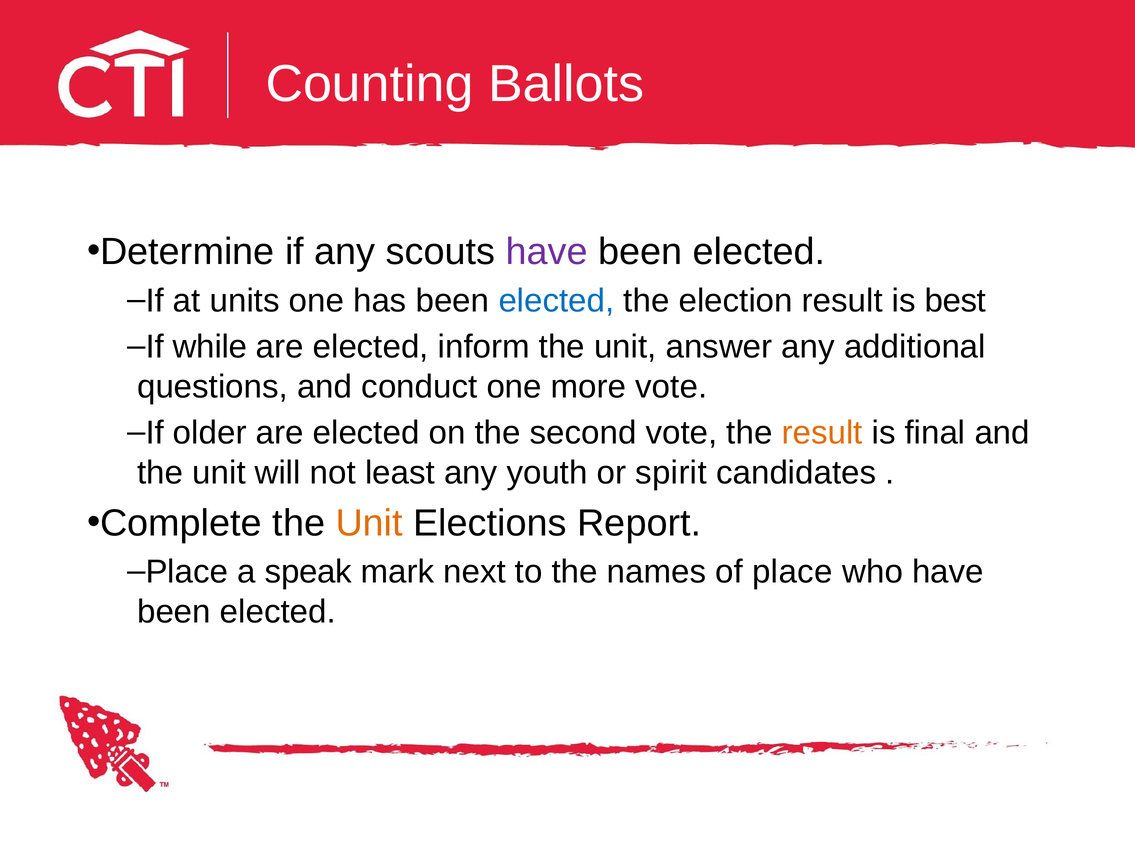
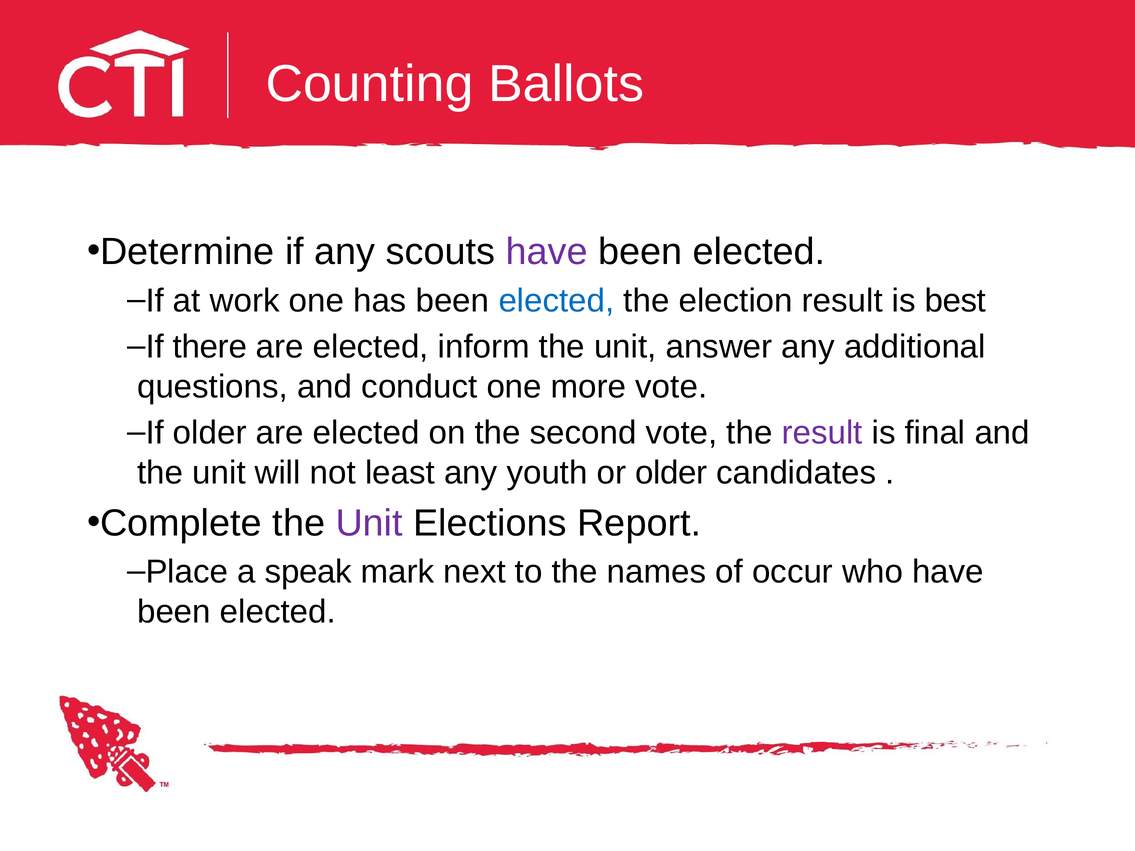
units: units -> work (245, 301)
while: while -> there (210, 347)
result colour: orange -> purple (822, 433)
or spirit: spirit -> older (671, 473)
Unit colour: orange -> purple (369, 523)
of place: place -> occur (793, 572)
